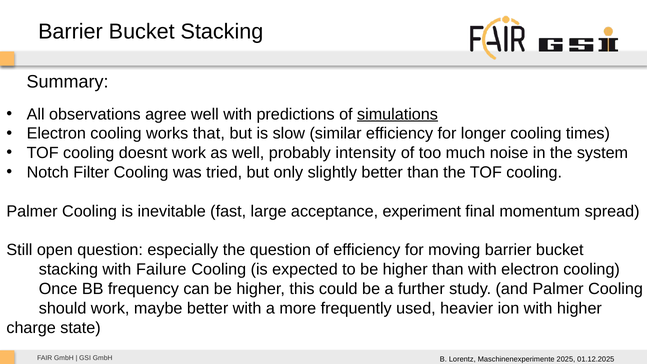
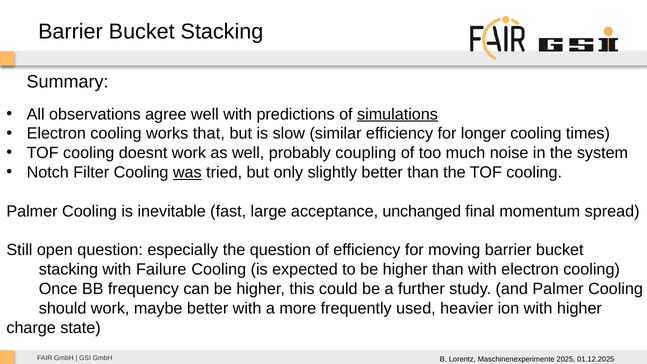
intensity: intensity -> coupling (366, 153)
was underline: none -> present (187, 172)
experiment: experiment -> unchanged (422, 211)
